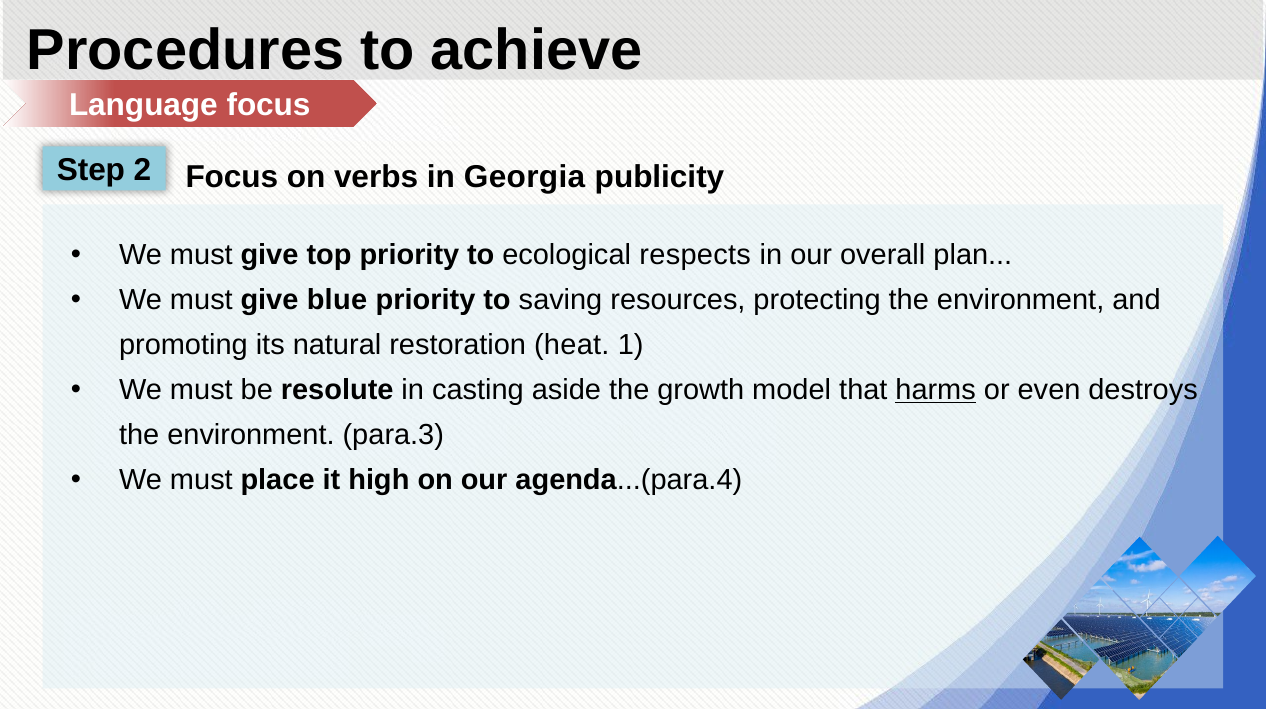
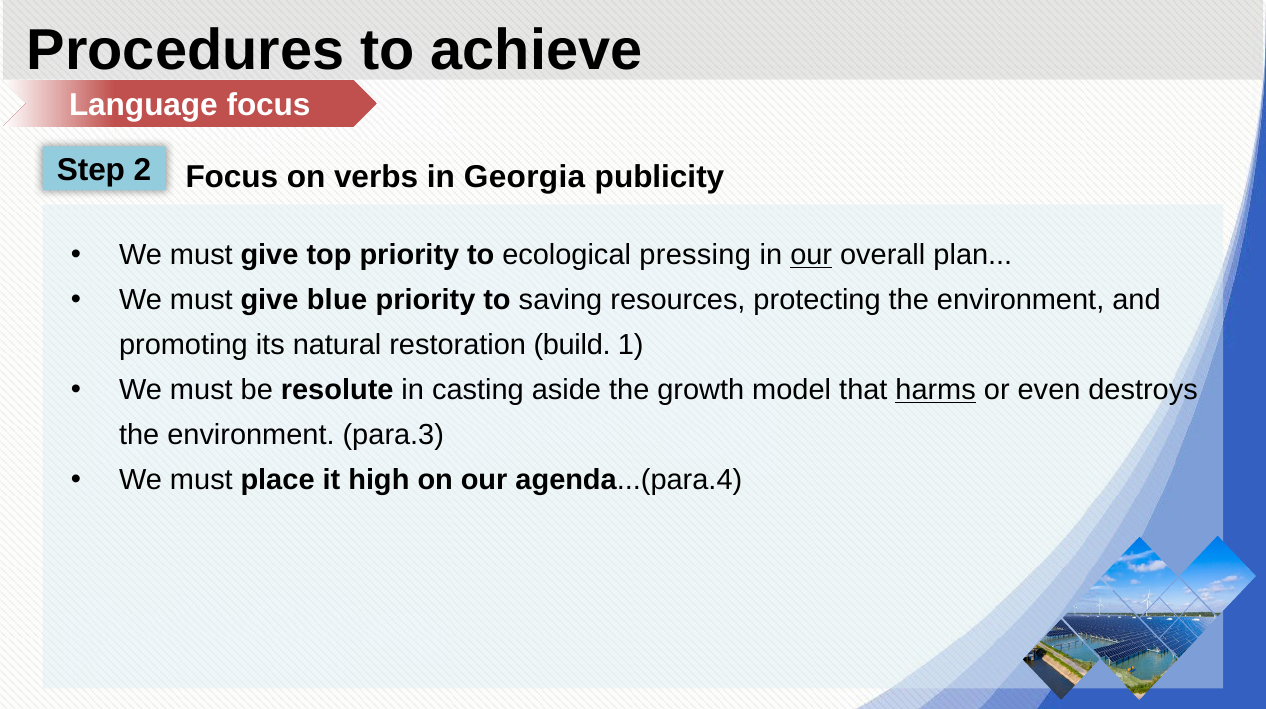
respects: respects -> pressing (695, 255)
our underline: none -> present (811, 255)
heat: heat -> build (572, 345)
